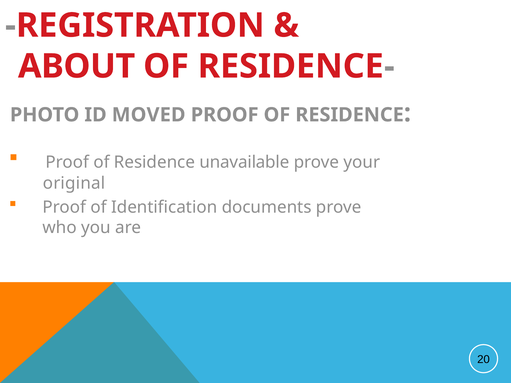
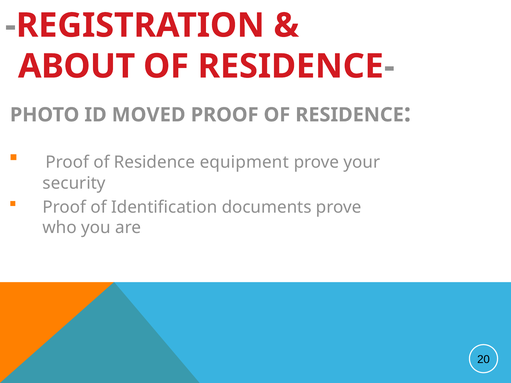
unavailable: unavailable -> equipment (244, 162)
original: original -> security (74, 183)
